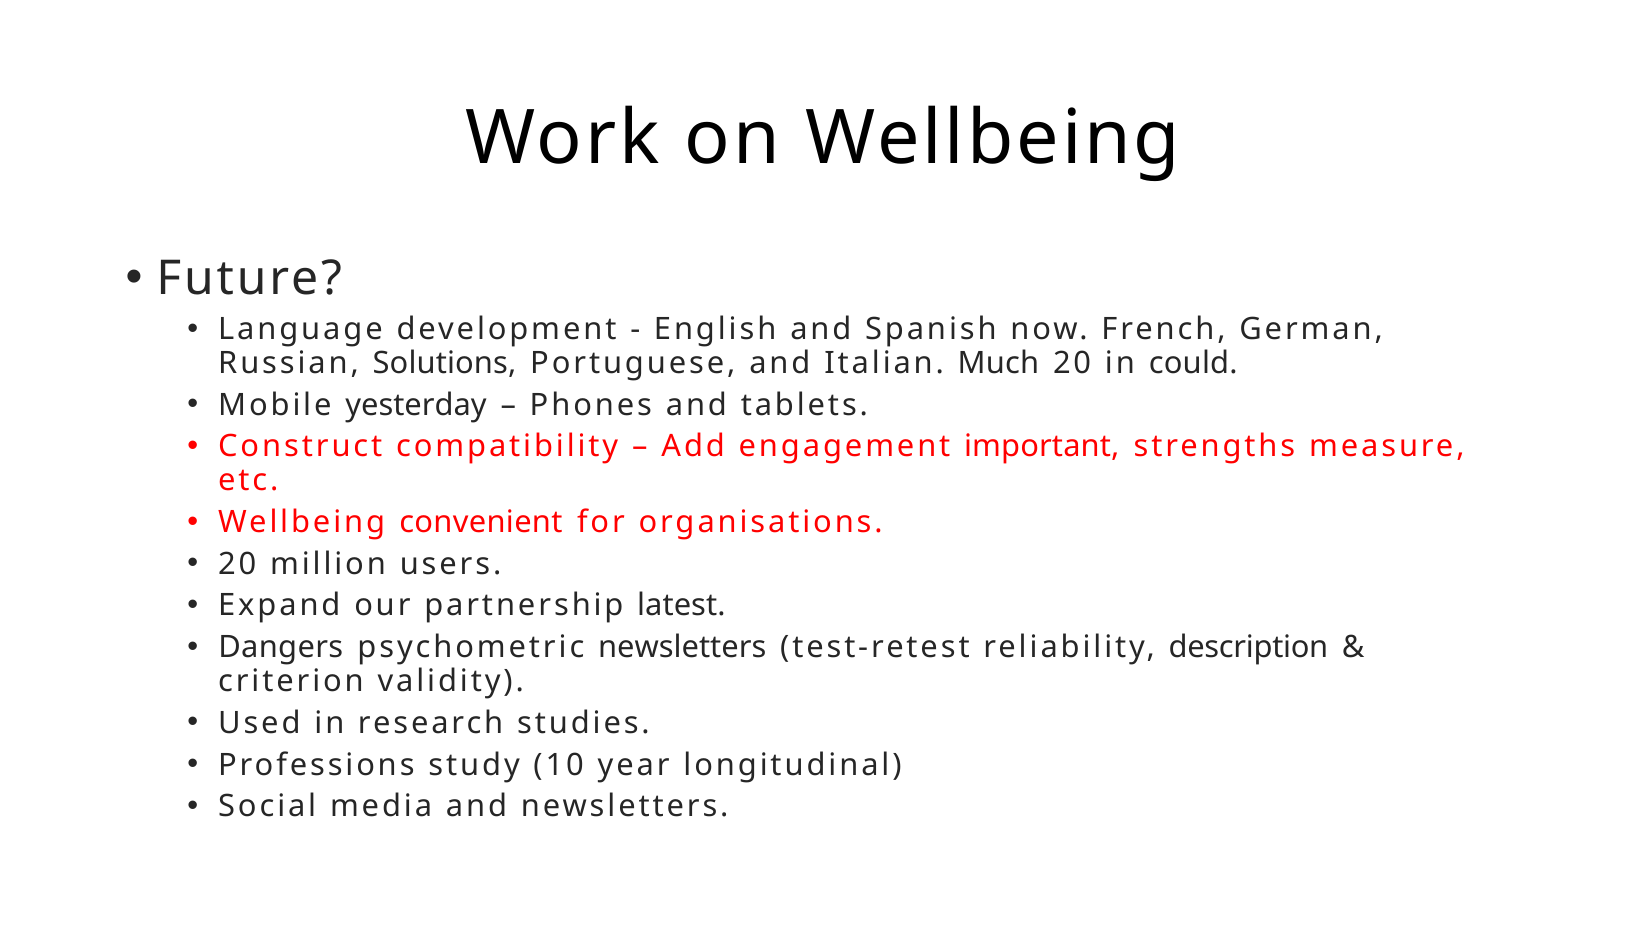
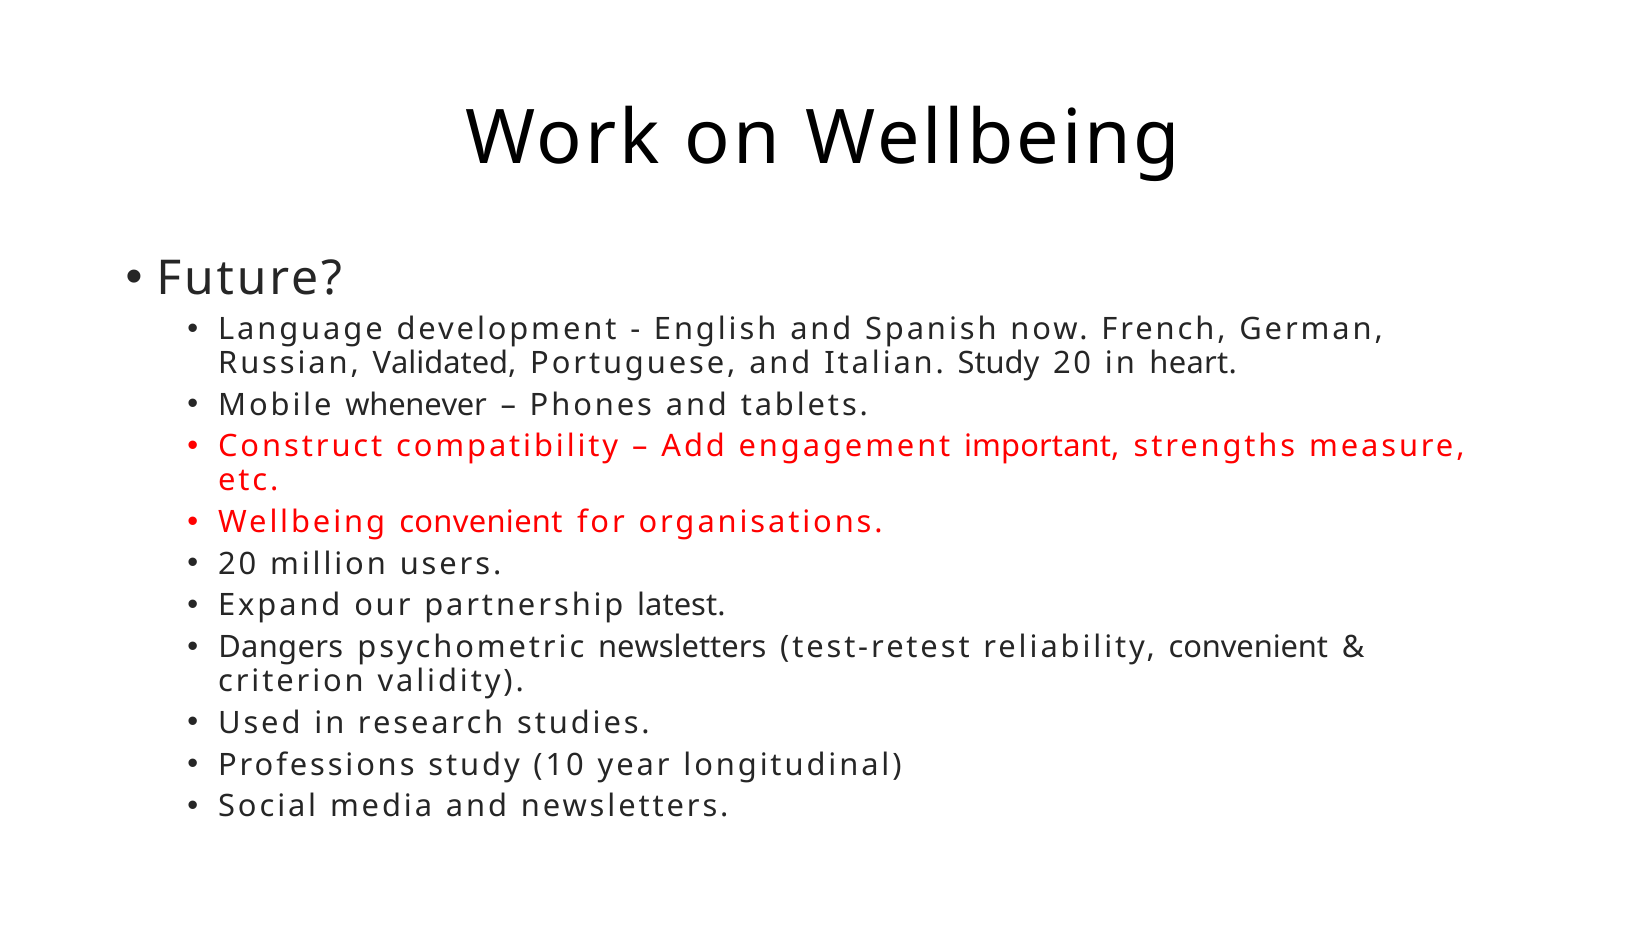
Solutions: Solutions -> Validated (445, 363)
Italian Much: Much -> Study (999, 363)
could: could -> heart (1193, 363)
yesterday: yesterday -> whenever (416, 405)
reliability description: description -> convenient (1248, 648)
